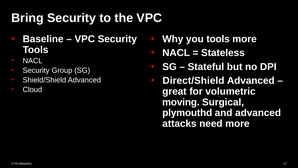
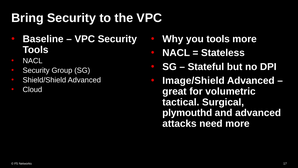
Direct/Shield: Direct/Shield -> Image/Shield (193, 80)
moving: moving -> tactical (181, 102)
